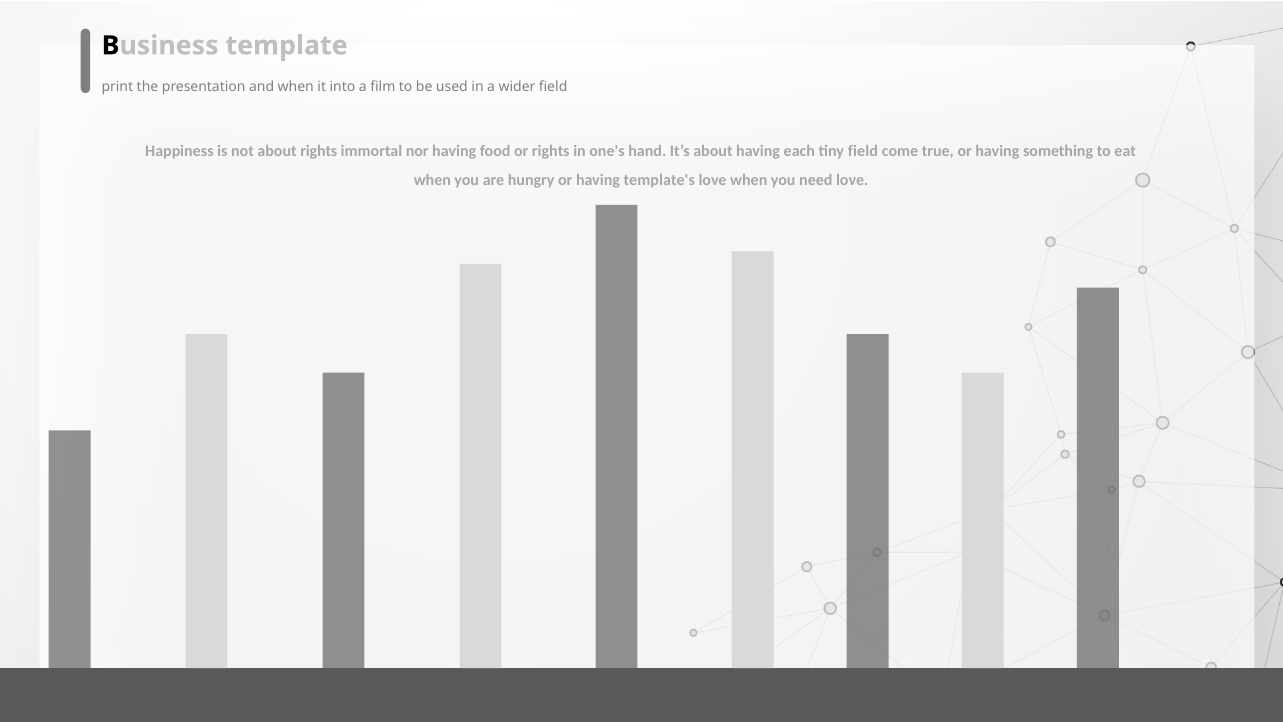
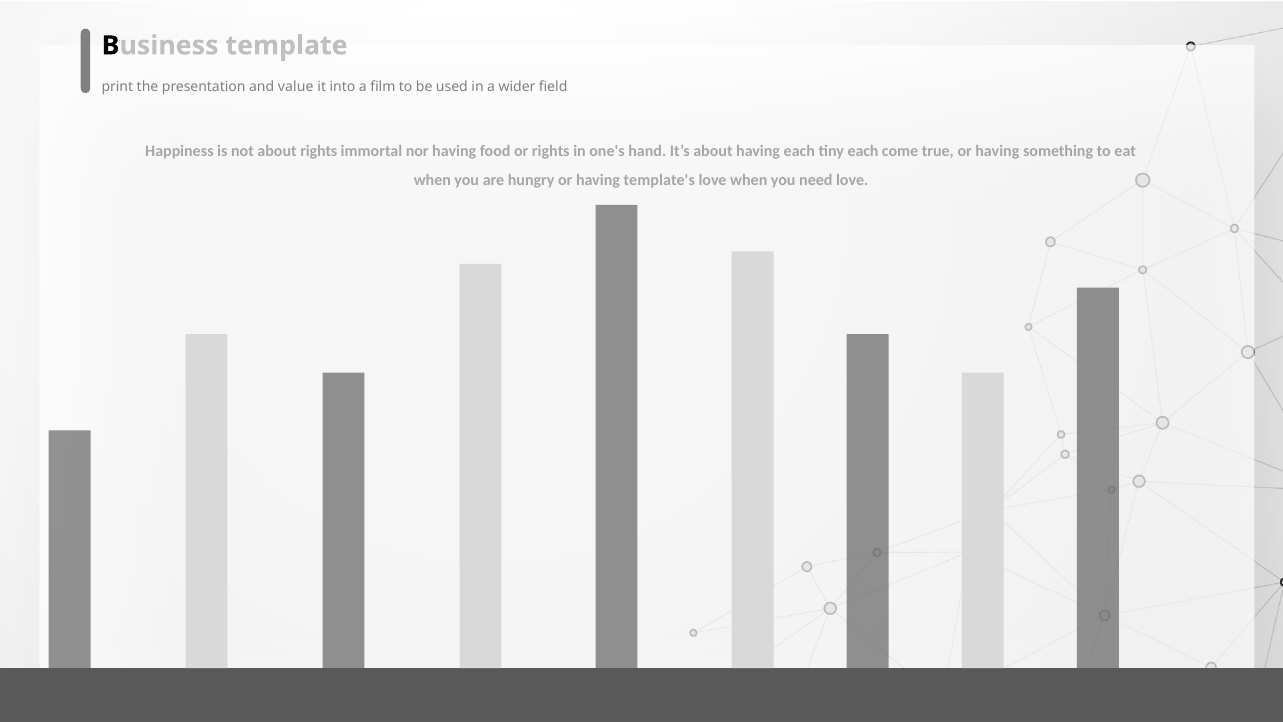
and when: when -> value (296, 87)
tiny field: field -> each (863, 152)
